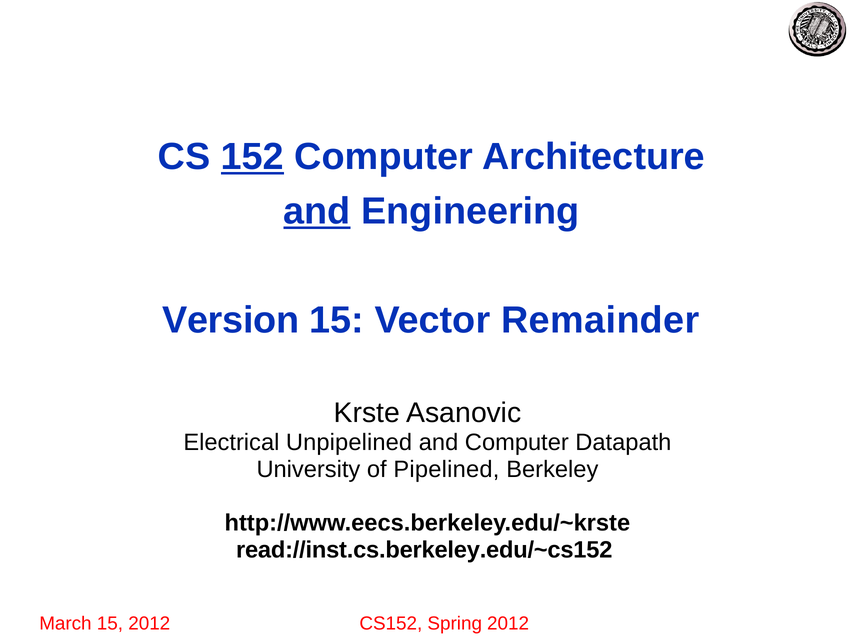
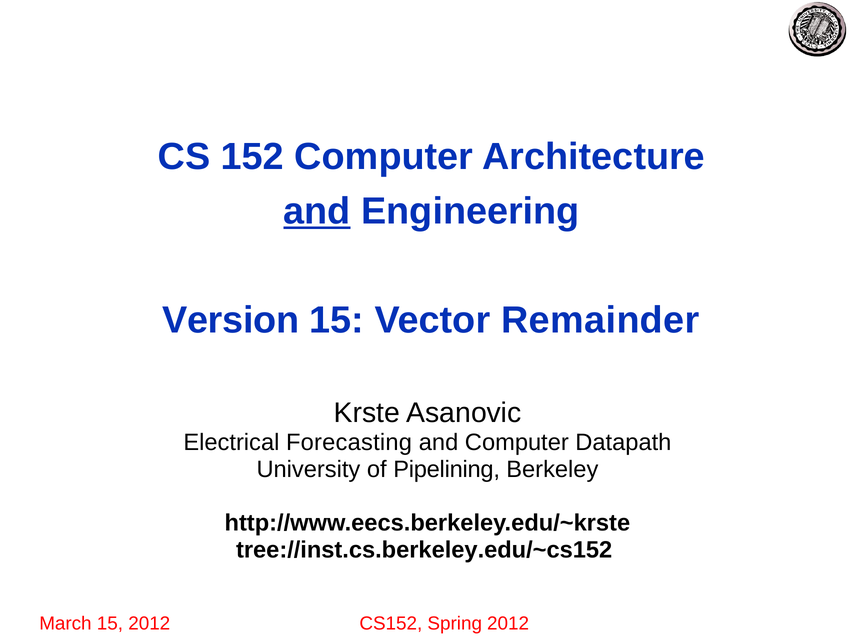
152 underline: present -> none (252, 157)
Unpipelined: Unpipelined -> Forecasting (349, 442)
Pipelined: Pipelined -> Pipelining (447, 469)
read://inst.cs.berkeley.edu/~cs152: read://inst.cs.berkeley.edu/~cs152 -> tree://inst.cs.berkeley.edu/~cs152 (424, 550)
